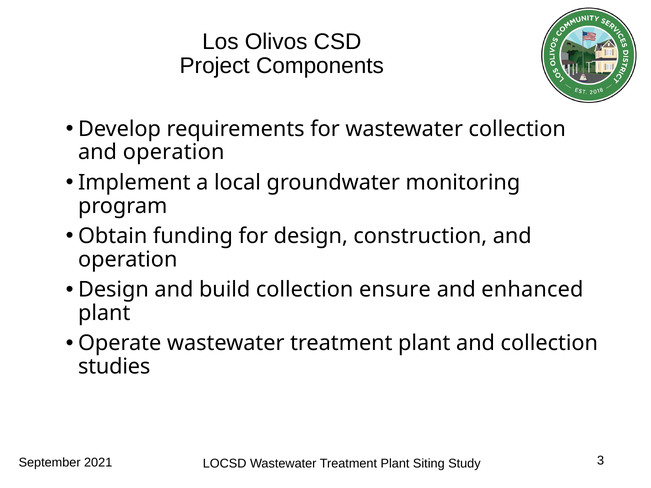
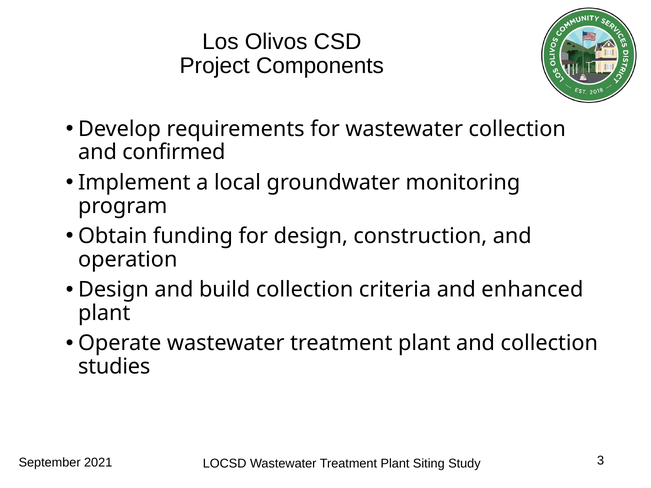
operation: operation -> confirmed (174, 152)
ensure: ensure -> criteria (395, 290)
